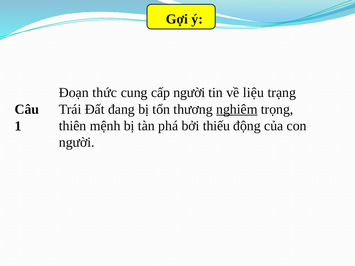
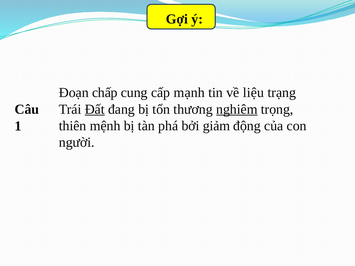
thức: thức -> chấp (105, 93)
cấp người: người -> mạnh (189, 93)
Đất underline: none -> present (95, 109)
thiếu: thiếu -> giảm (216, 126)
